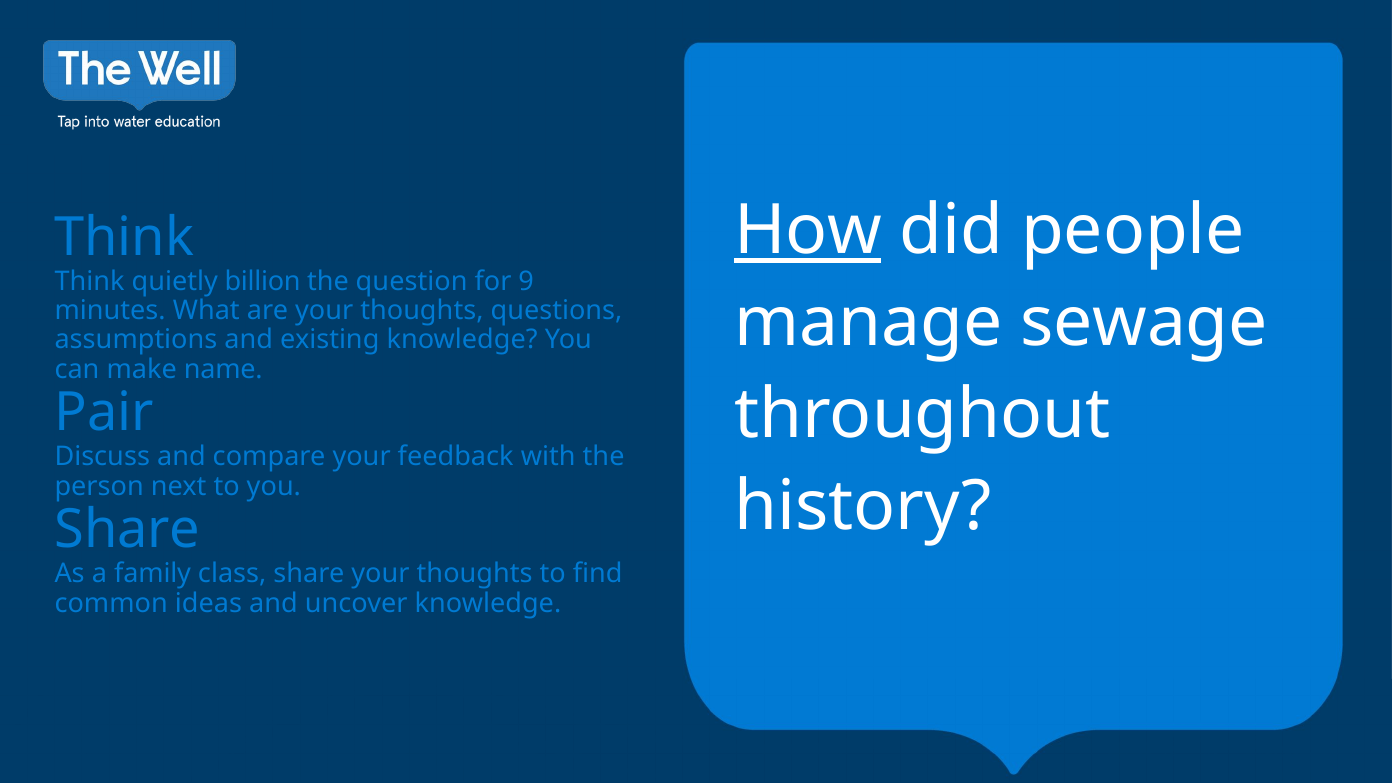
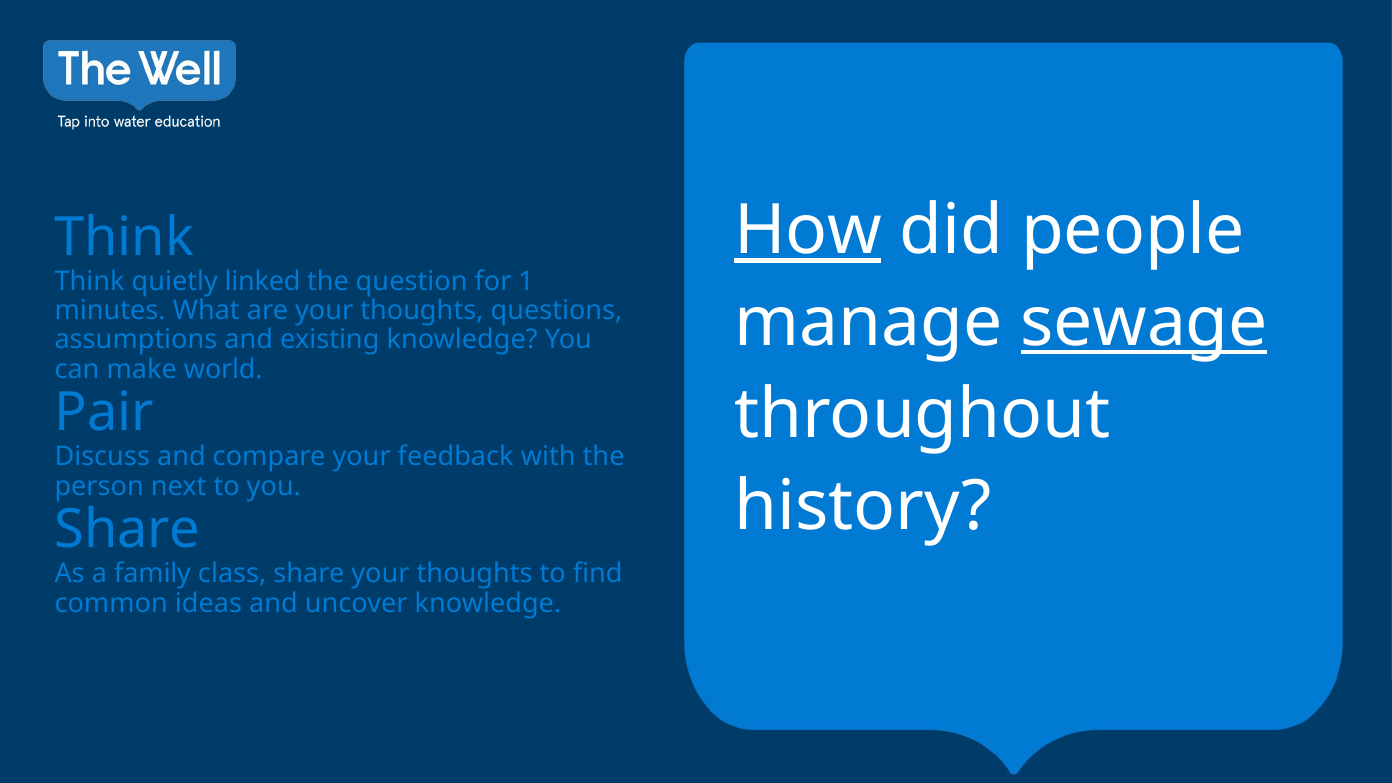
billion: billion -> linked (263, 282)
9: 9 -> 1 (526, 282)
sewage underline: none -> present (1144, 322)
name: name -> world (223, 369)
